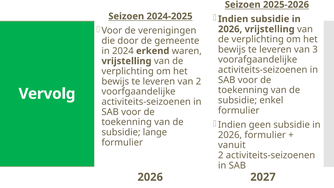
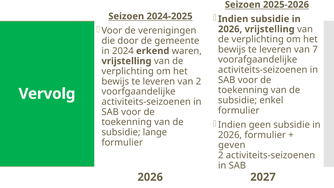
3: 3 -> 7 (315, 49)
vanuit: vanuit -> geven (232, 145)
